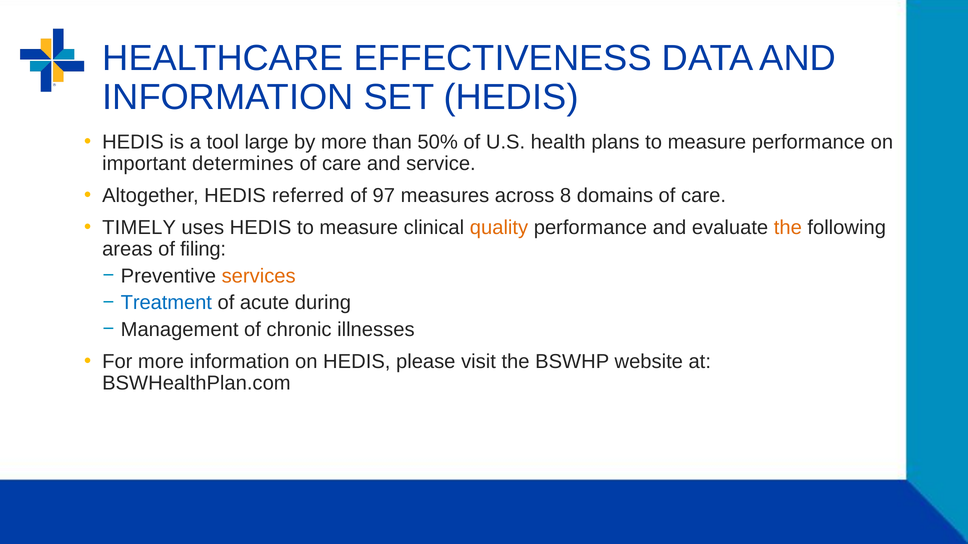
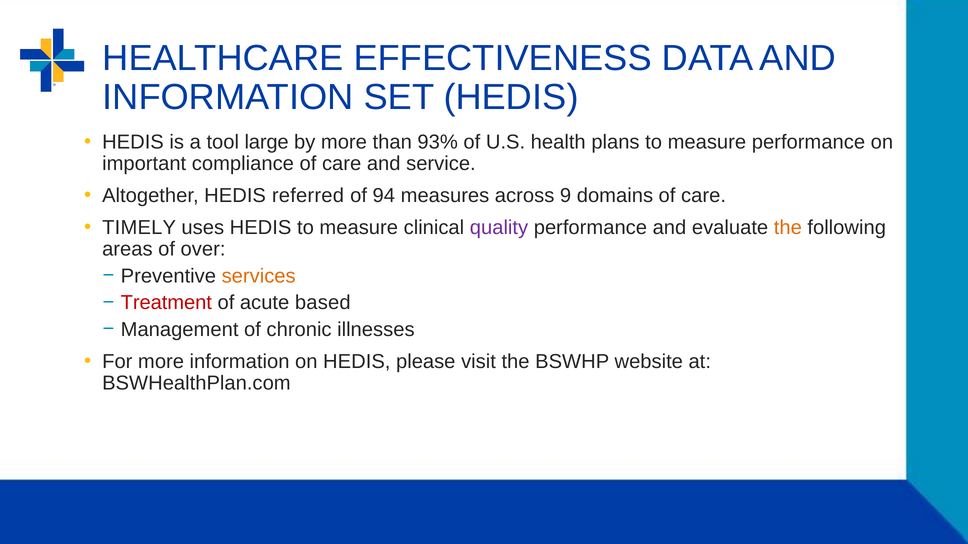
50%: 50% -> 93% (438, 142)
determines: determines -> compliance (243, 164)
97: 97 -> 94 (384, 196)
8: 8 -> 9 (566, 196)
quality colour: orange -> purple (499, 228)
filing: filing -> over (203, 249)
Treatment colour: blue -> red (166, 303)
during: during -> based (323, 303)
